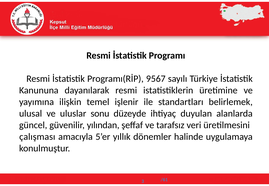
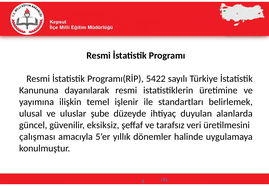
9567: 9567 -> 5422 (156, 79)
sonu: sonu -> şube (100, 114)
yılından: yılından -> eksiksiz (103, 125)
